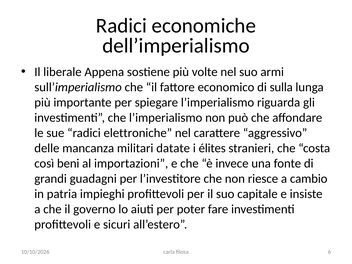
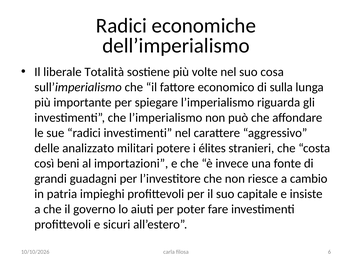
Appena: Appena -> Totalità (104, 72)
armi: armi -> cosa (272, 72)
radici elettroniche: elettroniche -> investimenti (138, 133)
mancanza: mancanza -> analizzato (88, 148)
datate: datate -> potere (173, 148)
